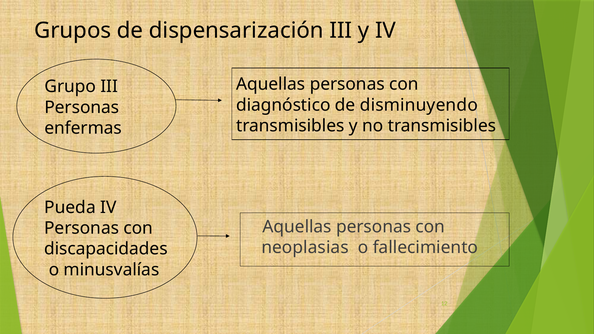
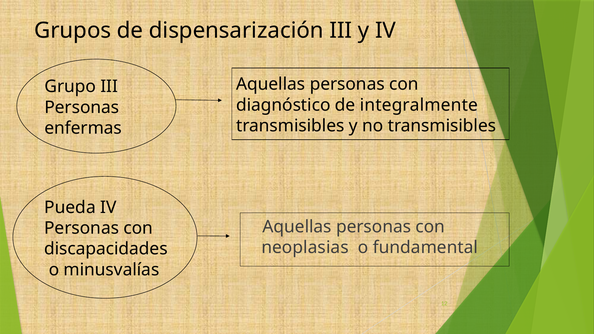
disminuyendo: disminuyendo -> integralmente (419, 105)
fallecimiento: fallecimiento -> fundamental (425, 248)
